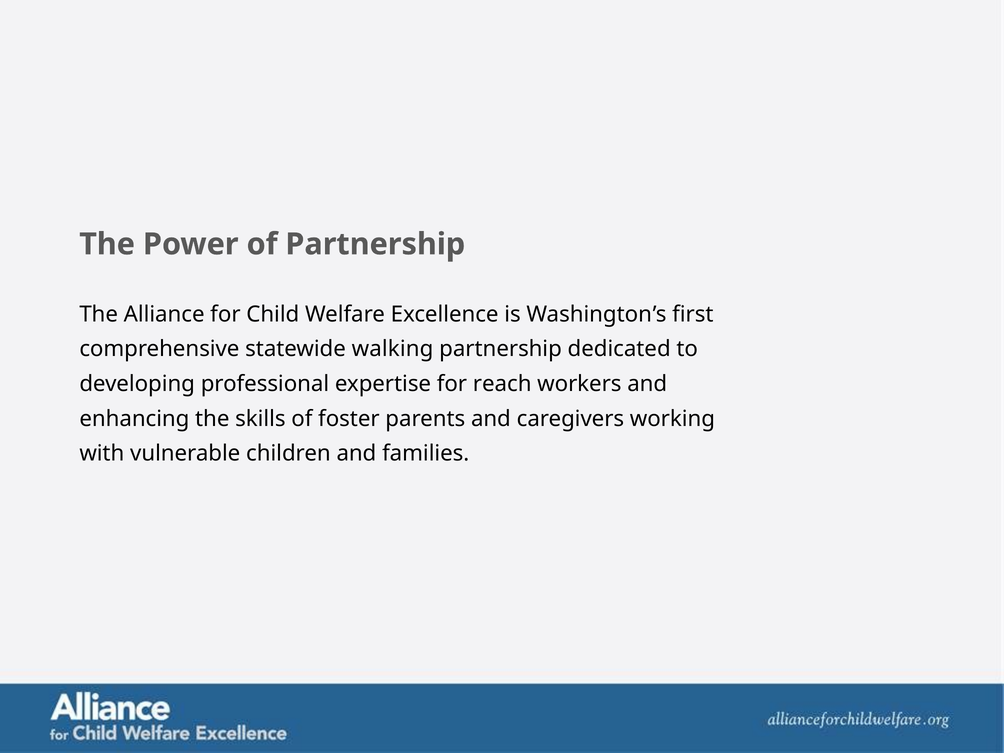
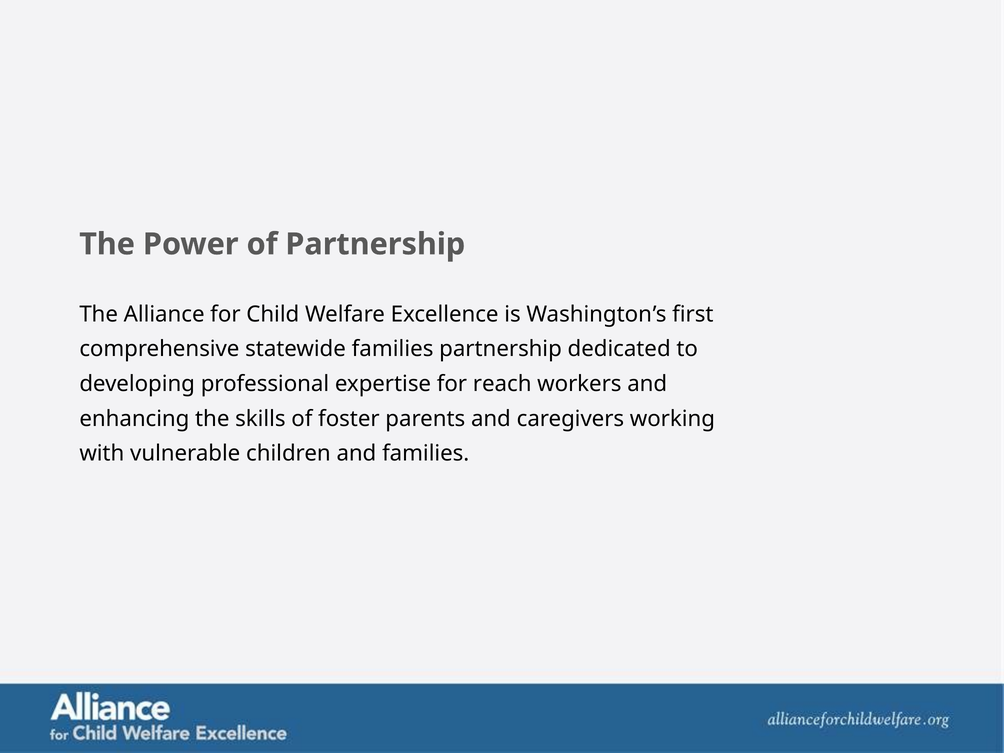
statewide walking: walking -> families (393, 349)
